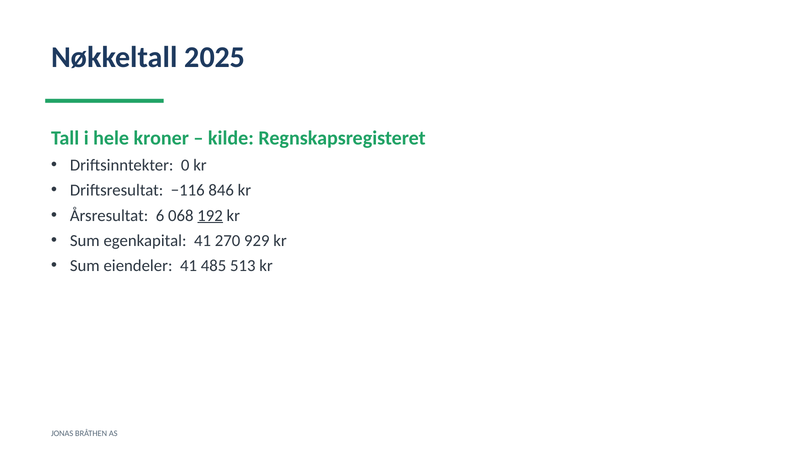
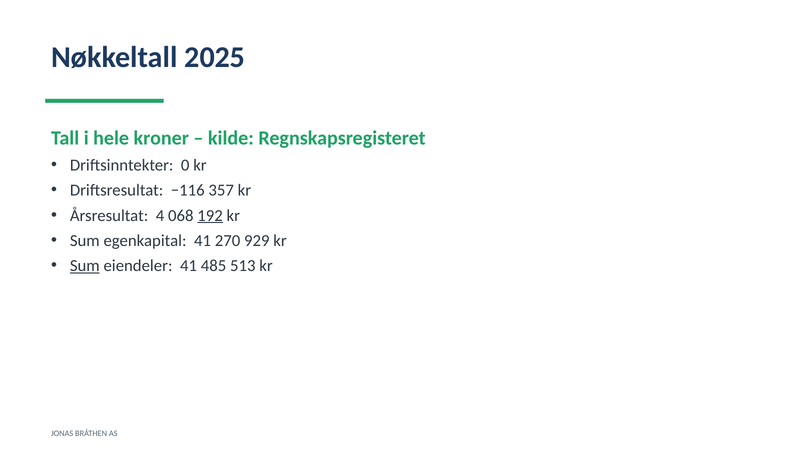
846: 846 -> 357 (221, 190)
6: 6 -> 4 (160, 215)
Sum underline: none -> present (85, 266)
